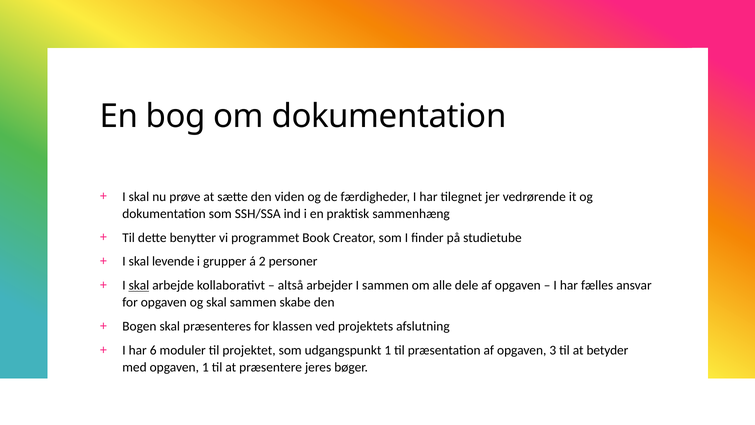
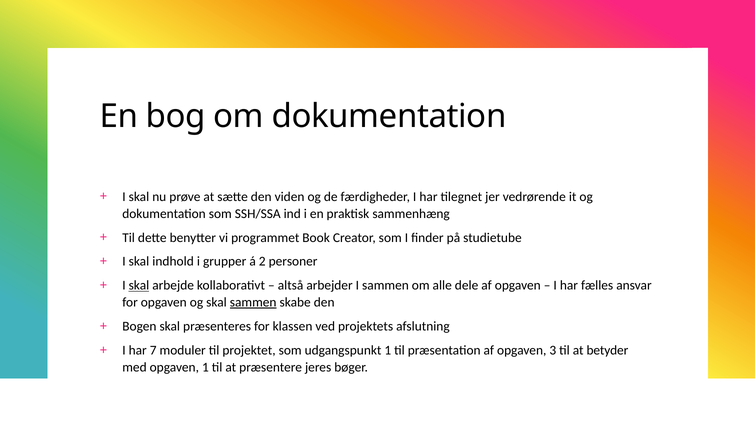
levende: levende -> indhold (173, 261)
sammen underline: none -> present (253, 302)
6: 6 -> 7 (153, 350)
